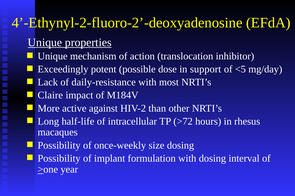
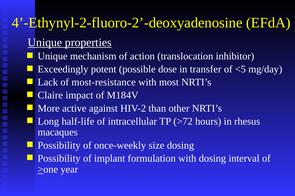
support: support -> transfer (206, 69)
daily-resistance: daily-resistance -> most-resistance (104, 82)
